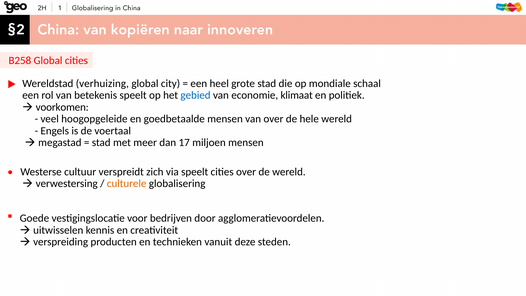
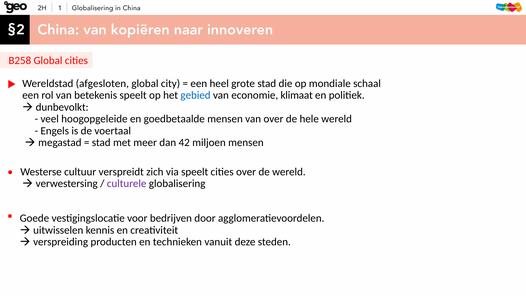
verhuizing: verhuizing -> afgesloten (102, 83)
voorkomen: voorkomen -> dunbevolkt (62, 107)
17: 17 -> 42 (184, 143)
culturele colour: orange -> purple (127, 184)
